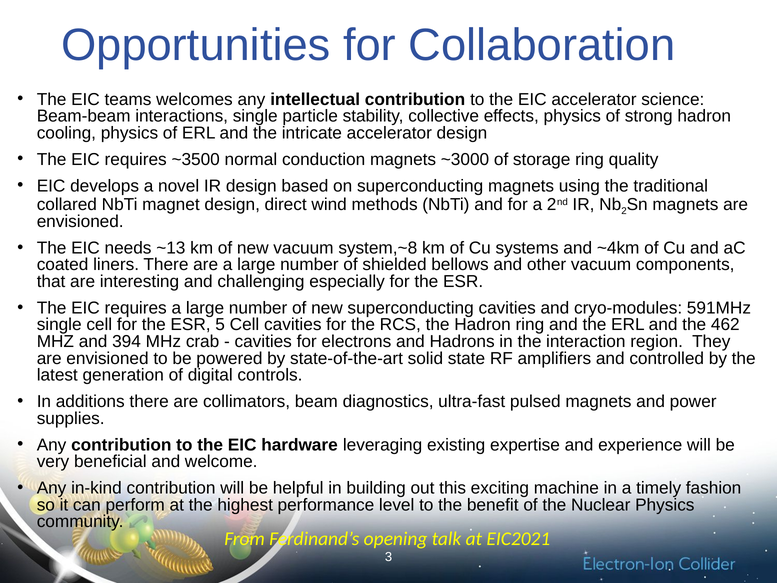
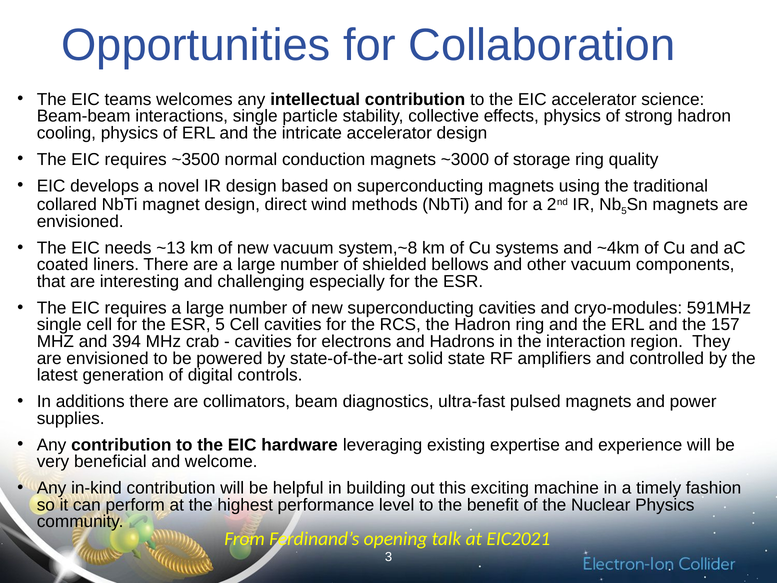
2: 2 -> 5 (624, 211)
462: 462 -> 157 (725, 325)
